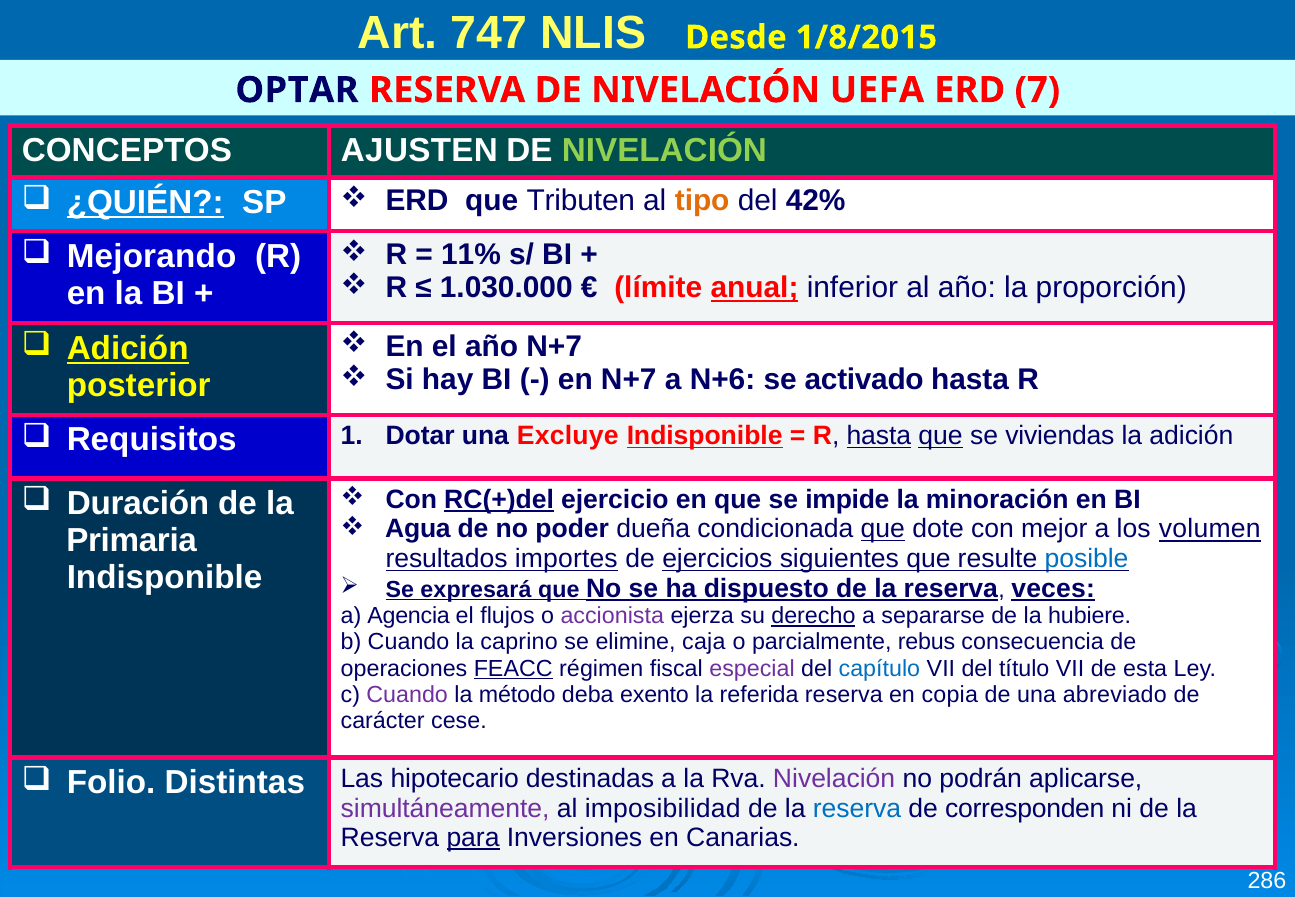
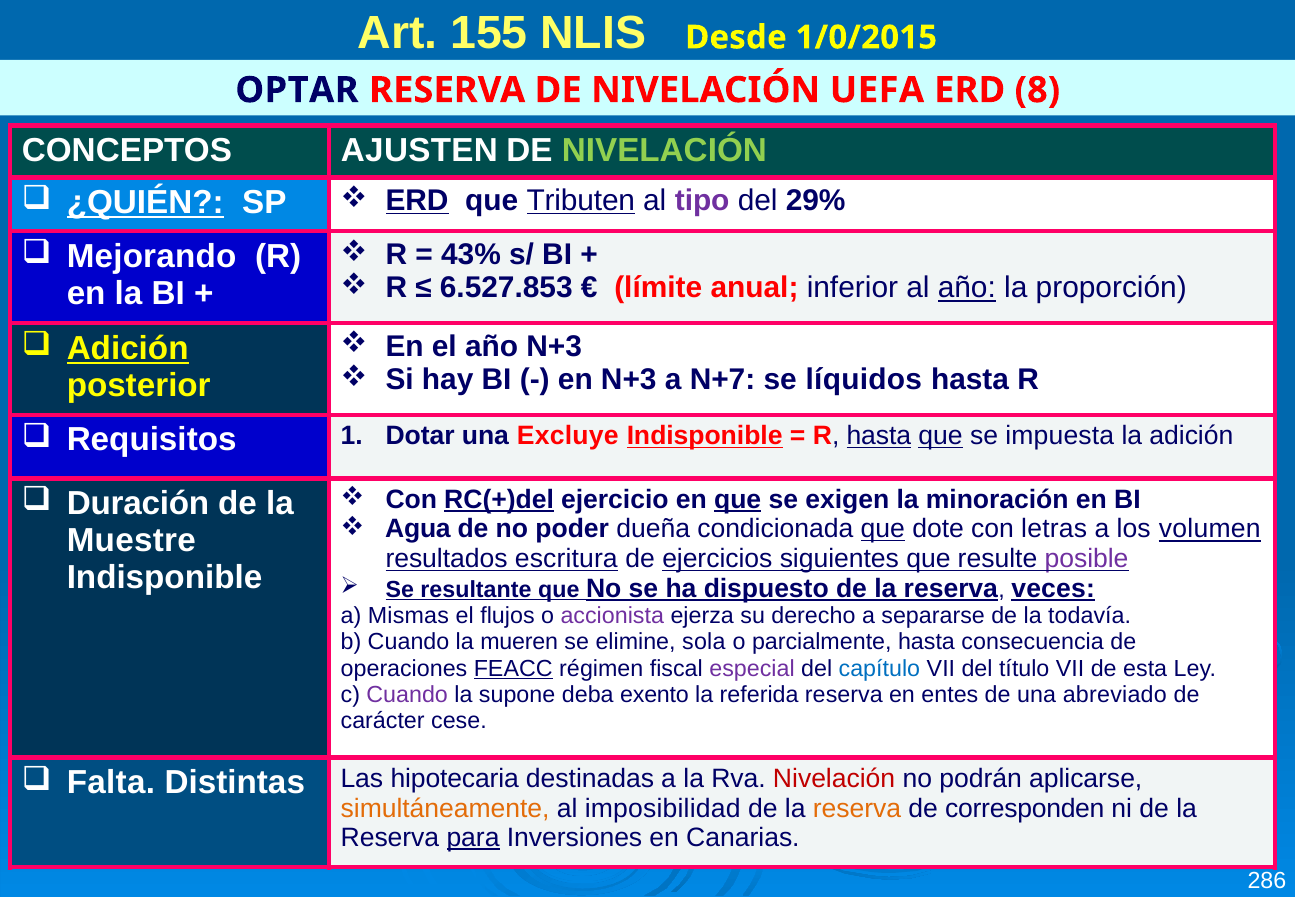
747: 747 -> 155 (489, 33)
1/8/2015: 1/8/2015 -> 1/0/2015 (866, 37)
7: 7 -> 8 (1037, 90)
ERD underline: none -> present (417, 201)
Tributen underline: none -> present (581, 201)
tipo colour: orange -> purple (702, 201)
42%: 42% -> 29% (816, 201)
11%: 11% -> 43% (471, 254)
1.030.000: 1.030.000 -> 6.527.853 (506, 288)
anual underline: present -> none (754, 288)
año underline: none -> present (967, 288)
año N+7: N+7 -> N+3 (554, 346)
en N+7: N+7 -> N+3 (629, 380)
N+6: N+6 -> N+7 (723, 380)
activado: activado -> líquidos (864, 380)
viviendas: viviendas -> impuesta (1060, 436)
que underline: none -> present (738, 499)
impide: impide -> exigen (847, 499)
mejor: mejor -> letras (1054, 529)
Primaria: Primaria -> Muestre (131, 540)
importes: importes -> escritura (566, 558)
posible colour: blue -> purple (1087, 558)
expresará: expresará -> resultante (476, 589)
Agencia: Agencia -> Mismas (408, 616)
derecho underline: present -> none (813, 616)
hubiere: hubiere -> todavía (1090, 616)
caprino: caprino -> mueren (519, 642)
caja: caja -> sola (704, 642)
parcialmente rebus: rebus -> hasta (926, 642)
método: método -> supone (517, 694)
copia: copia -> entes (950, 694)
Folio: Folio -> Falta (111, 782)
hipotecario: hipotecario -> hipotecaria (455, 778)
Nivelación colour: purple -> red (834, 778)
simultáneamente colour: purple -> orange (445, 808)
reserva colour: blue -> orange (857, 808)
